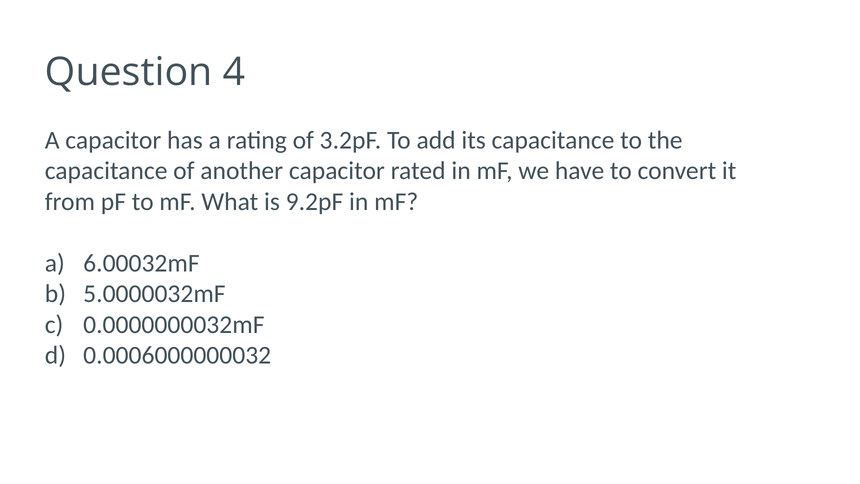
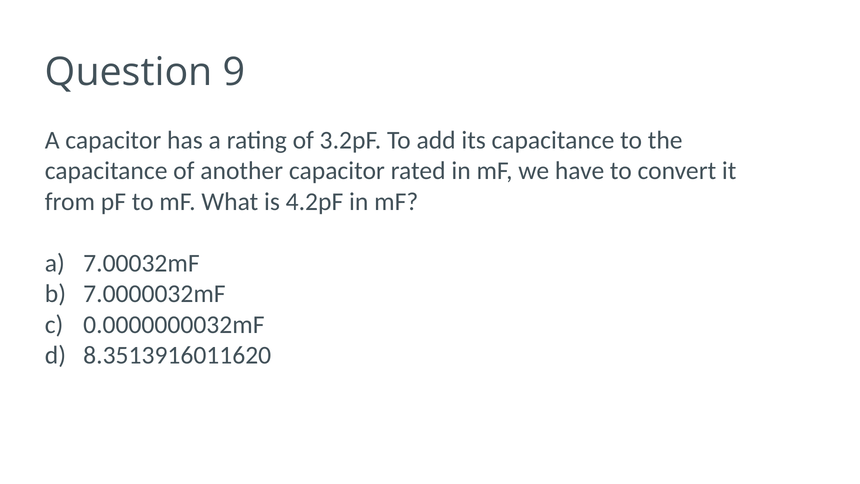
4: 4 -> 9 (234, 72)
9.2pF: 9.2pF -> 4.2pF (314, 202)
6.00032mF: 6.00032mF -> 7.00032mF (141, 263)
5.0000032mF: 5.0000032mF -> 7.0000032mF (154, 294)
0.0006000000032: 0.0006000000032 -> 8.3513916011620 (177, 355)
